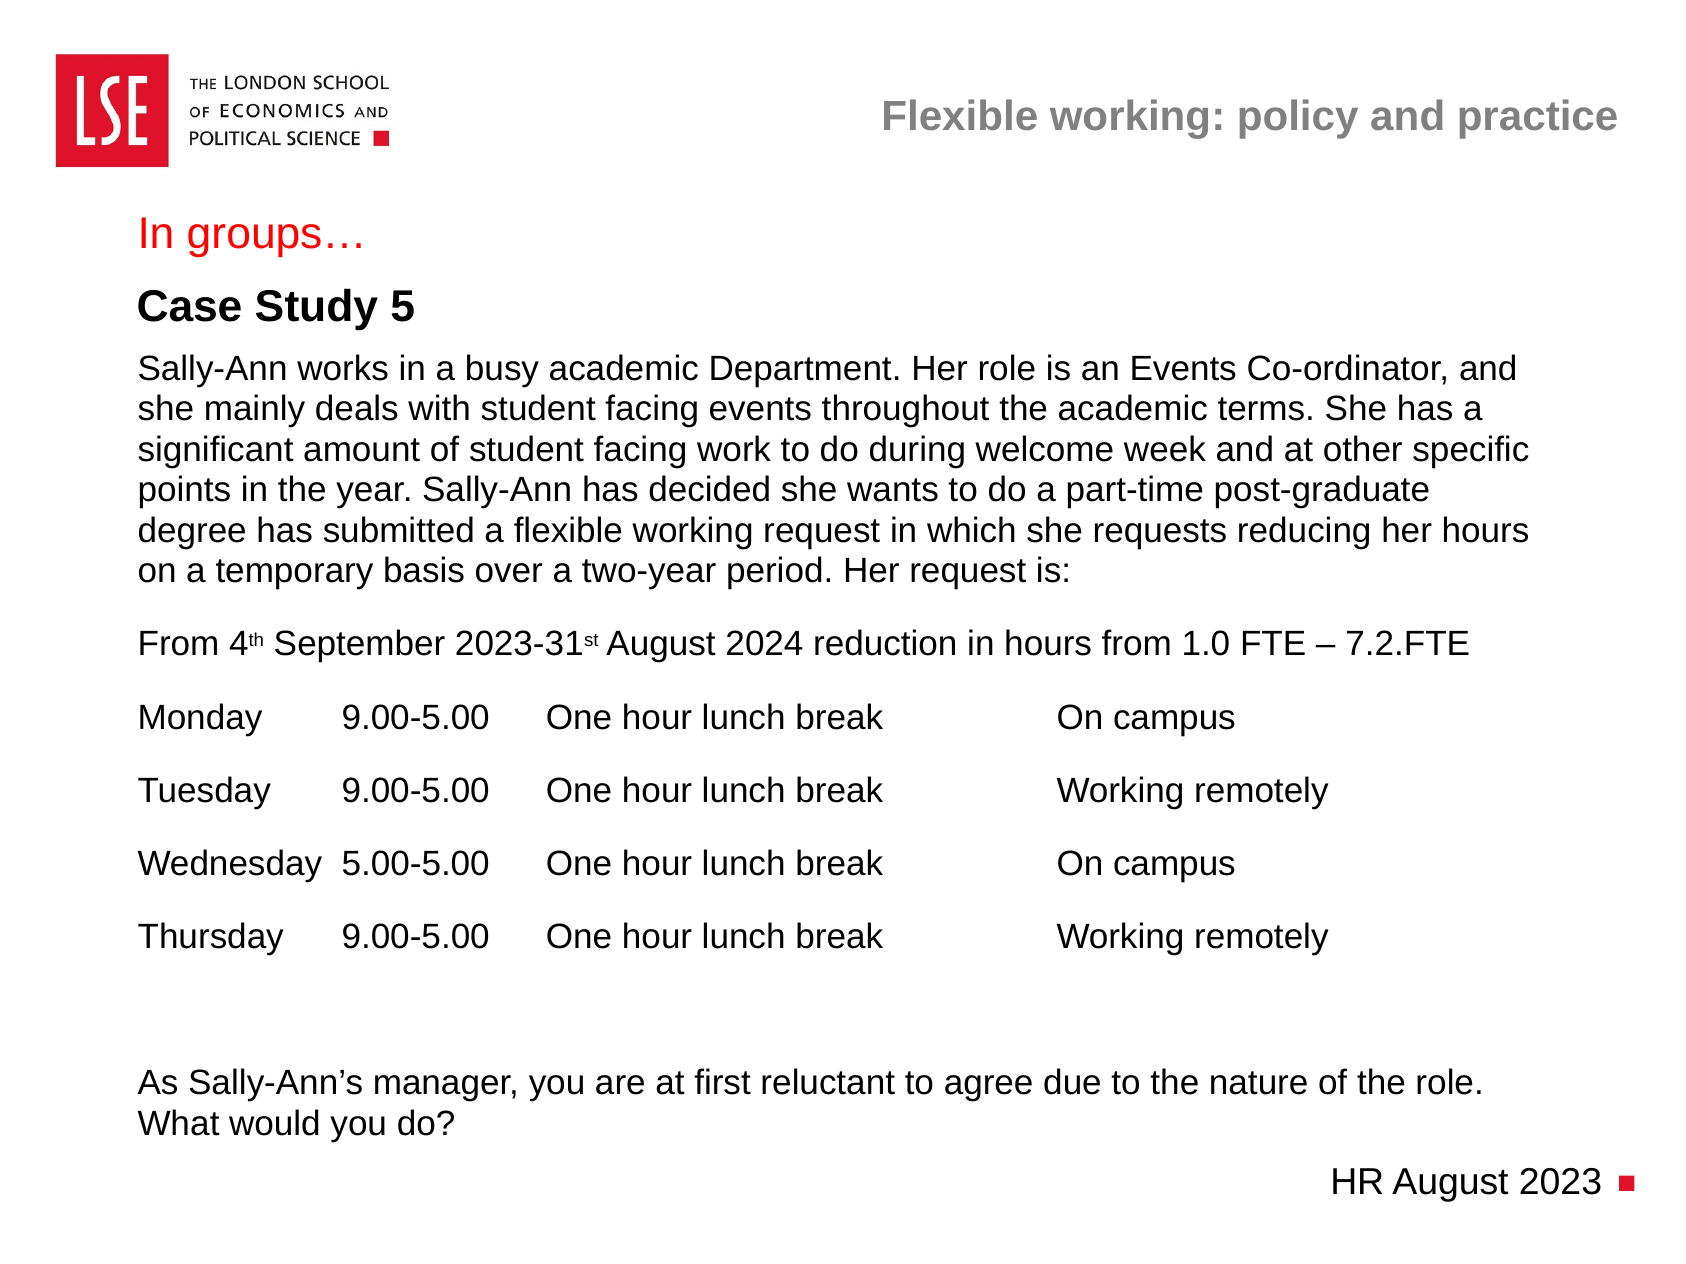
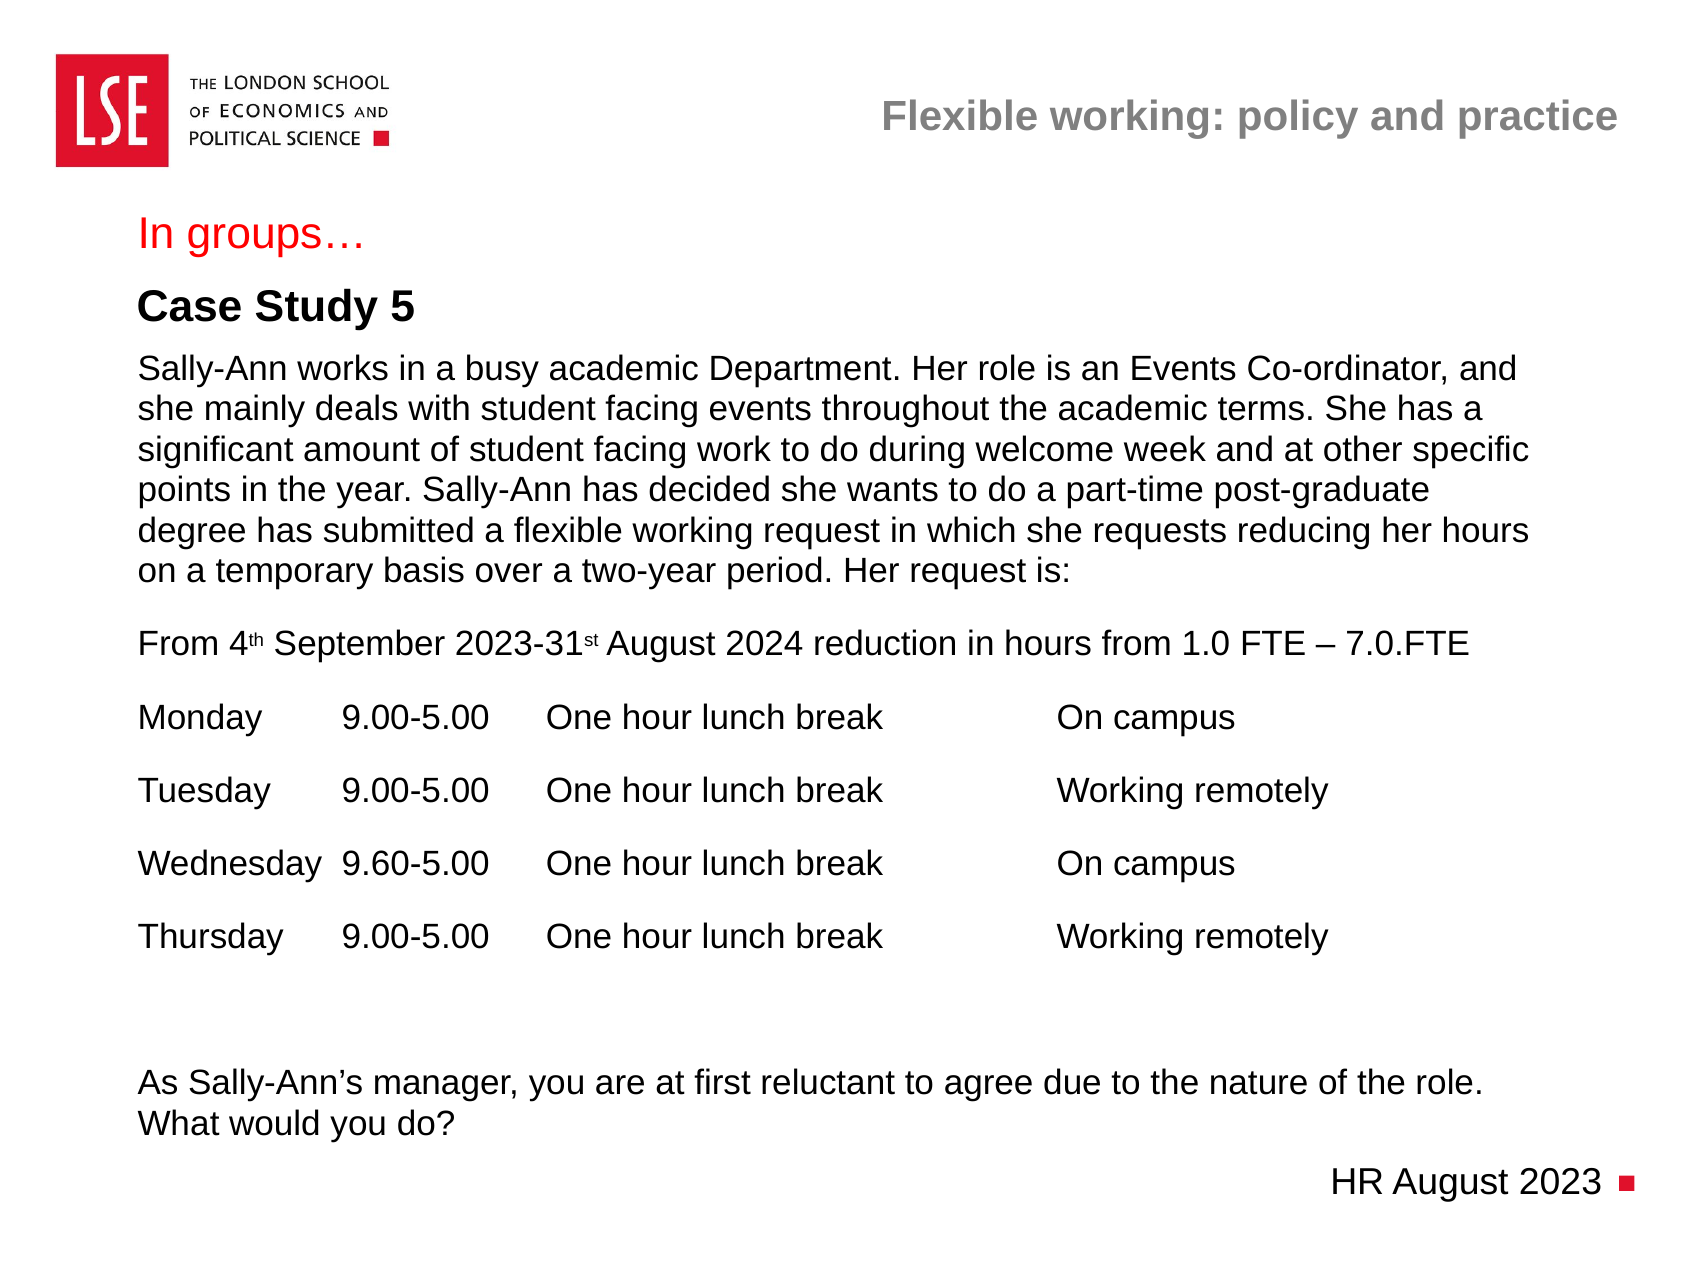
7.2.FTE: 7.2.FTE -> 7.0.FTE (1408, 645)
5.00-5.00: 5.00-5.00 -> 9.60-5.00 (416, 864)
